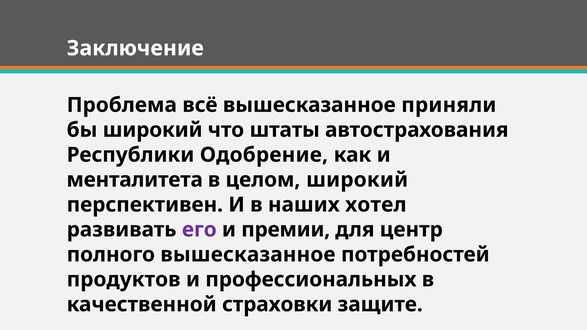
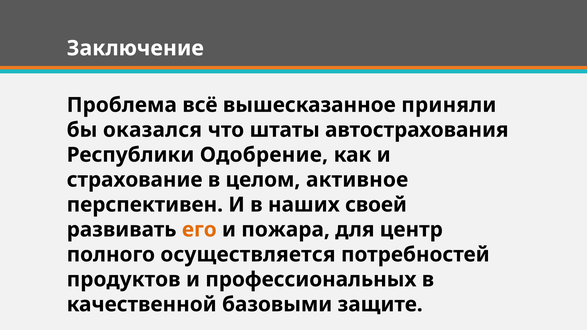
бы широкий: широкий -> оказался (152, 130)
менталитета: менталитета -> страхование (135, 180)
целом широкий: широкий -> активное (357, 180)
хотел: хотел -> своей (376, 205)
его colour: purple -> orange (199, 230)
премии: премии -> пожара (286, 230)
полного вышесказанное: вышесказанное -> осуществляется (248, 255)
страховки: страховки -> базовыми (277, 305)
